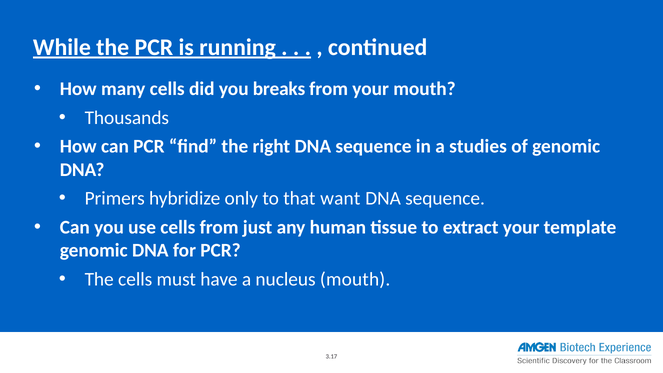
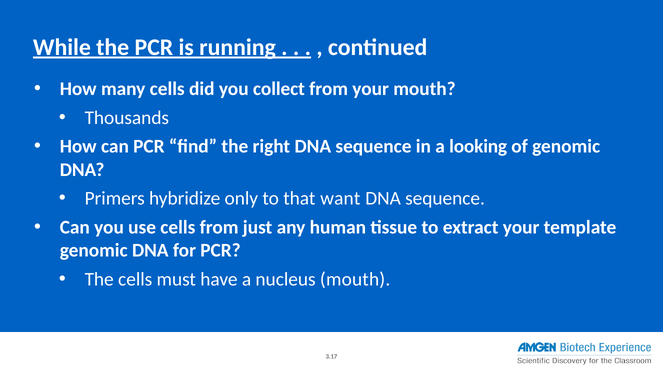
breaks: breaks -> collect (279, 89)
studies: studies -> looking (478, 147)
